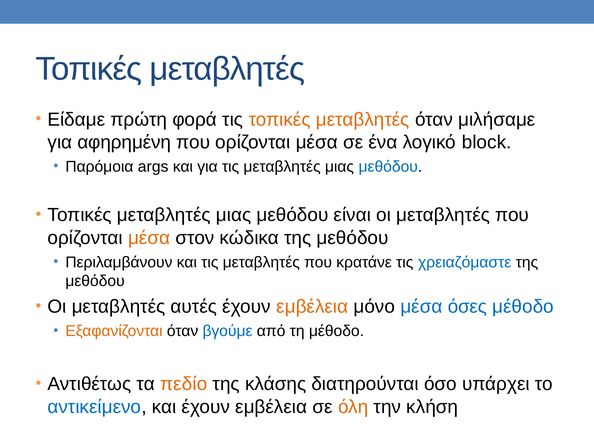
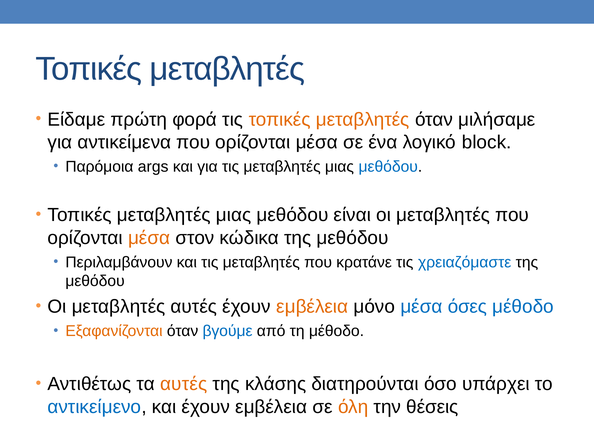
αφηρημένη: αφηρημένη -> αντικείμενα (124, 142)
τα πεδίο: πεδίο -> αυτές (184, 384)
κλήση: κλήση -> θέσεις (432, 407)
